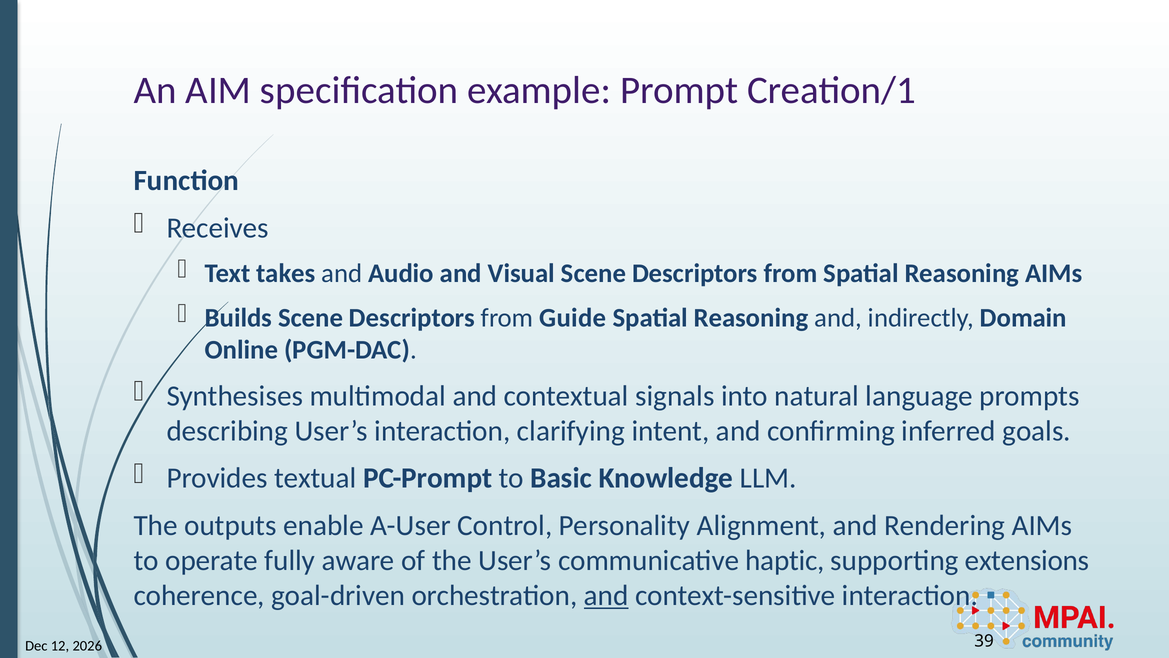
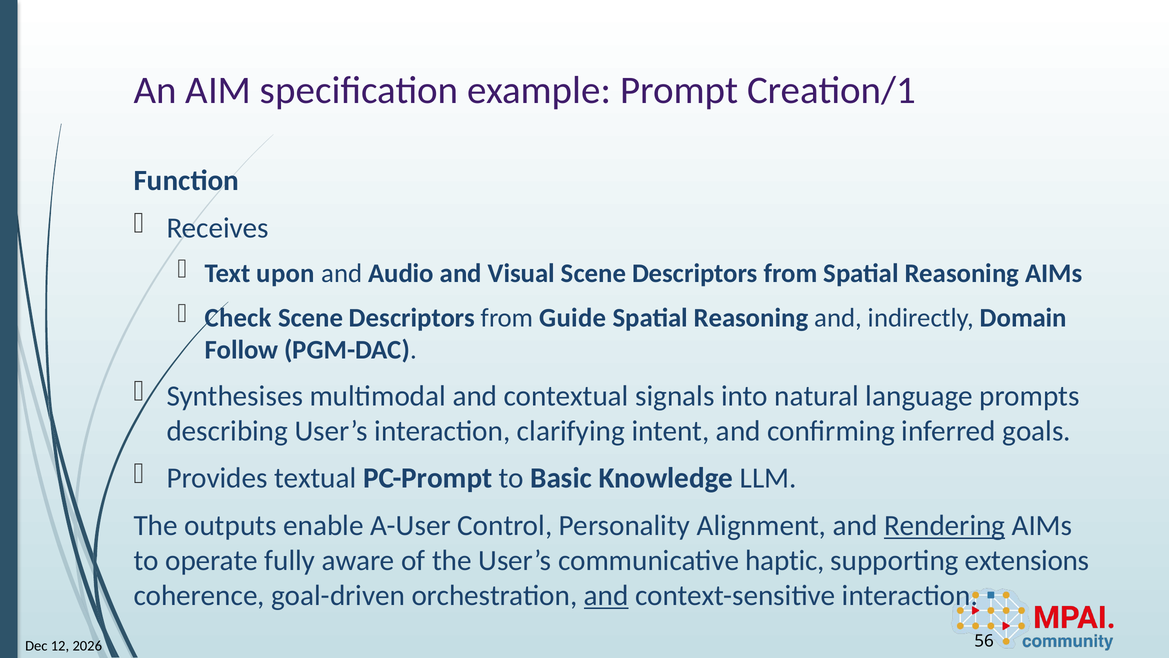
takes: takes -> upon (286, 273)
Builds: Builds -> Check (238, 318)
Online: Online -> Follow (242, 350)
Rendering underline: none -> present (945, 525)
39: 39 -> 56 (984, 641)
